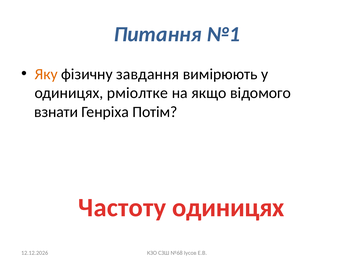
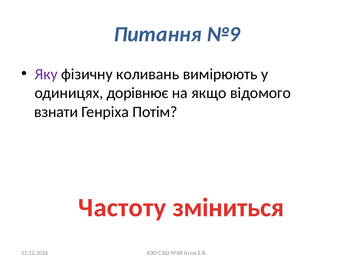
№1: №1 -> №9 (223, 34)
Яку colour: orange -> purple (46, 74)
завдання: завдання -> коливань (148, 74)
рміолтке: рміолтке -> дорівнює (138, 93)
Частоту одиницях: одиницях -> зміниться (228, 208)
